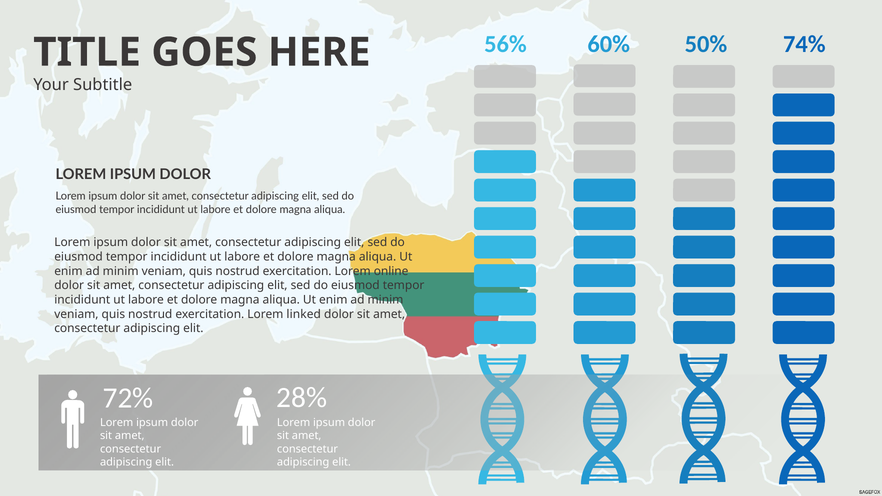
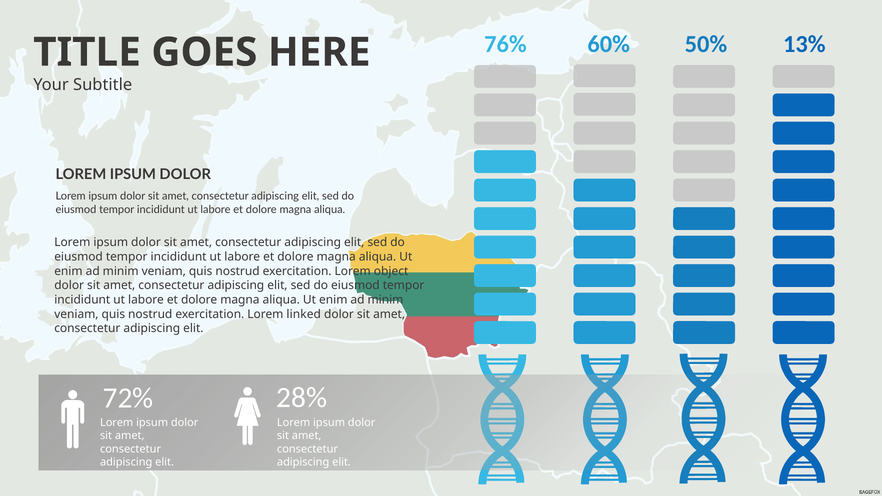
56%: 56% -> 76% (506, 44)
74%: 74% -> 13% (804, 44)
online: online -> object (391, 271)
